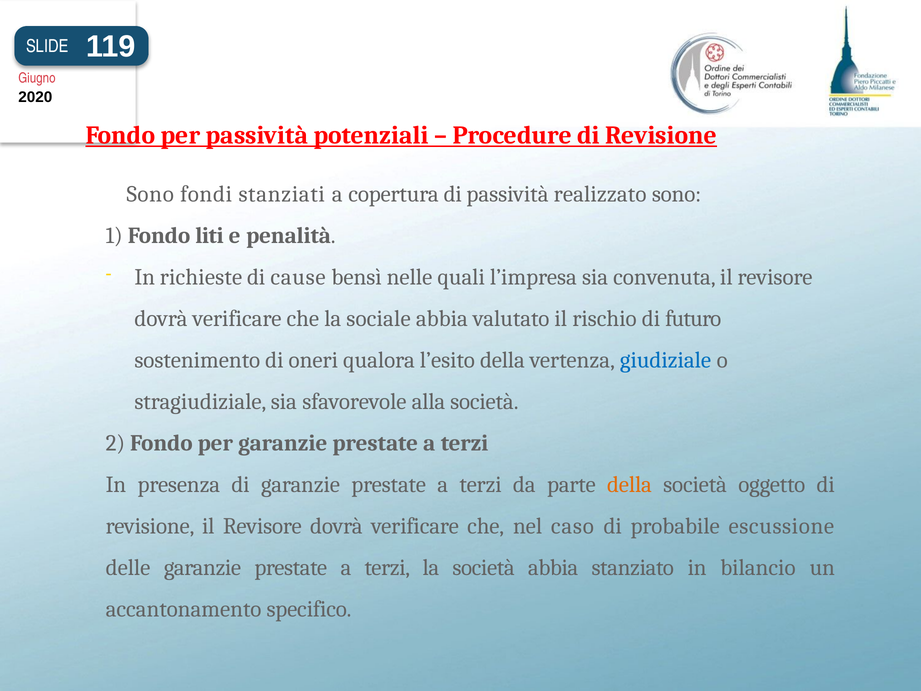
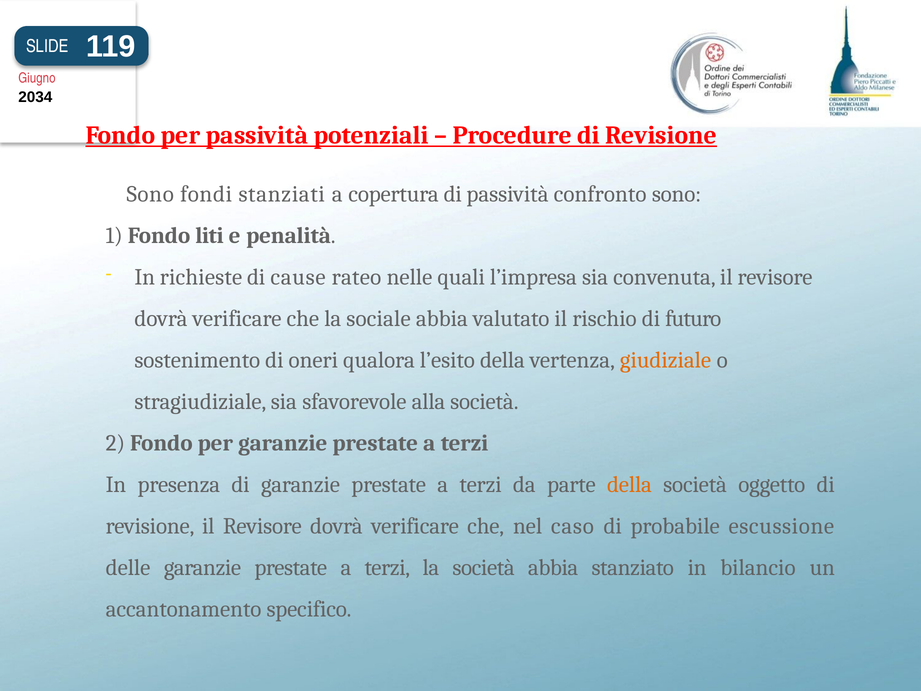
2020: 2020 -> 2034 (35, 97)
realizzato: realizzato -> confronto (600, 194)
bensì: bensì -> rateo (356, 277)
giudiziale colour: blue -> orange (666, 360)
